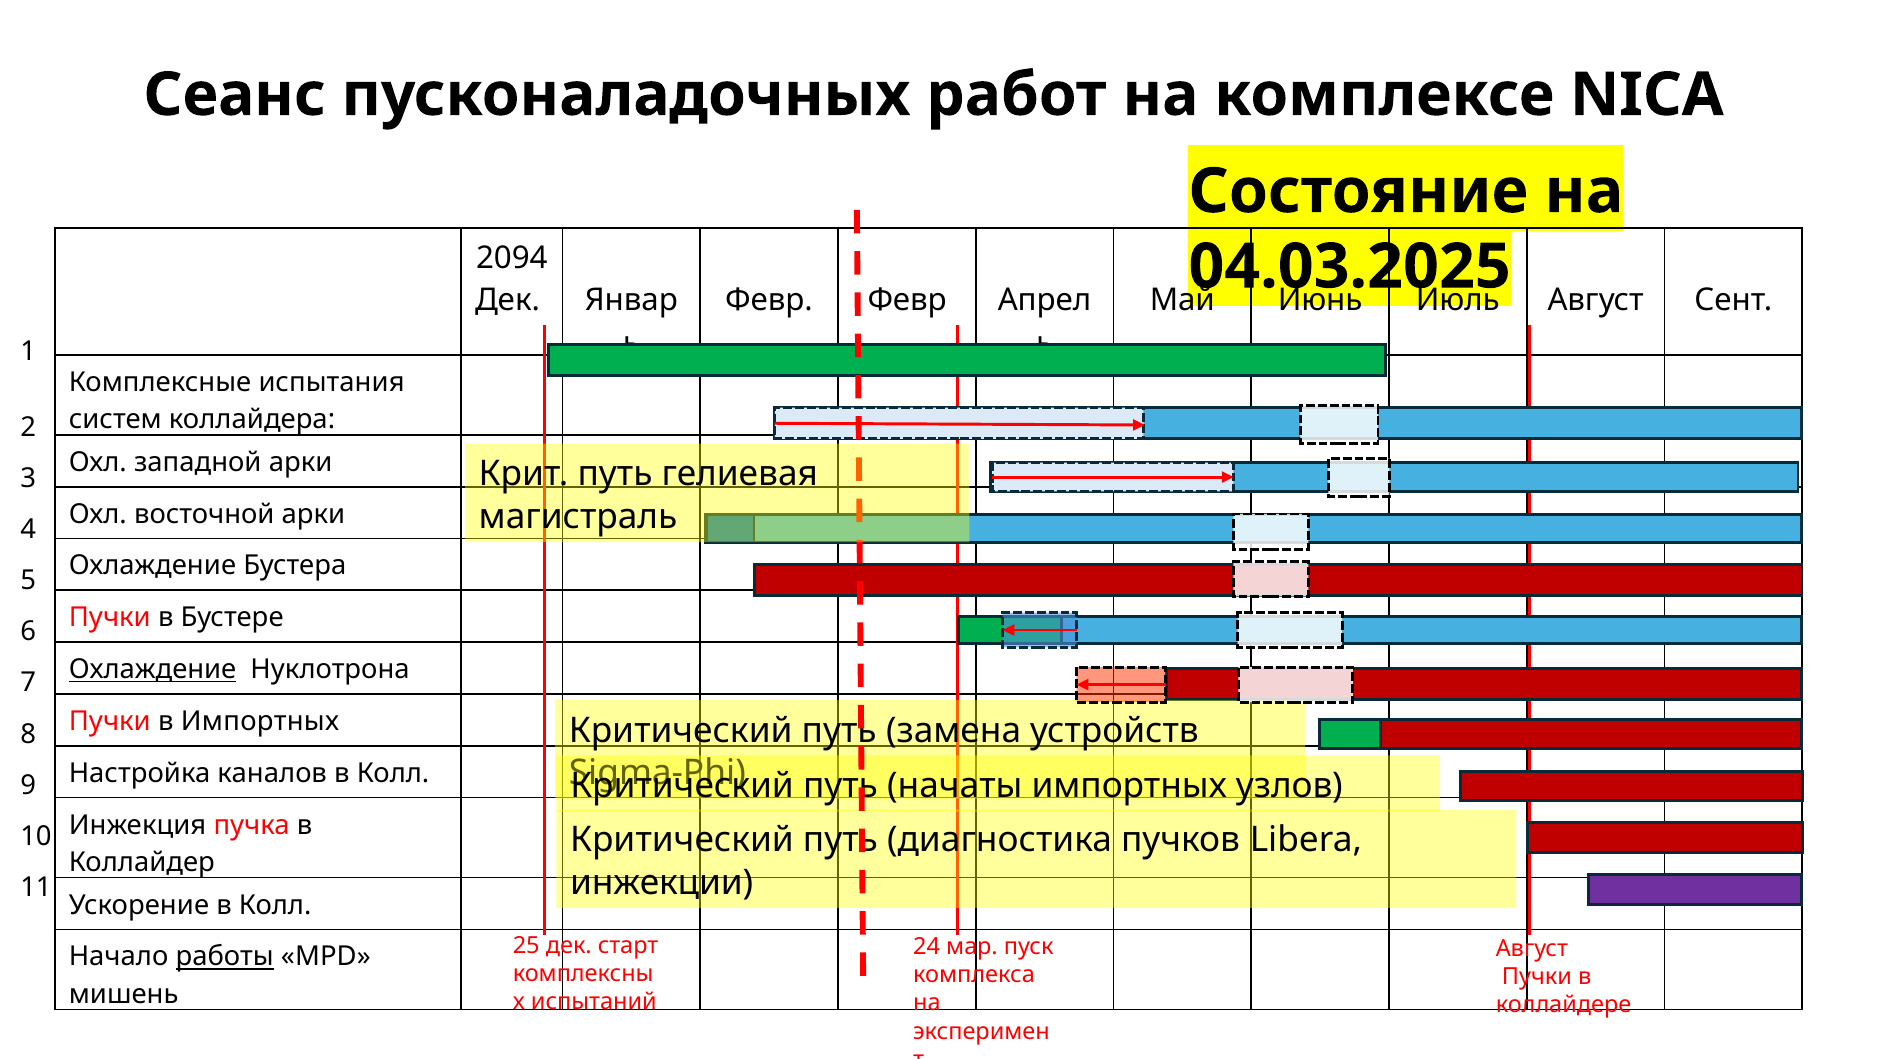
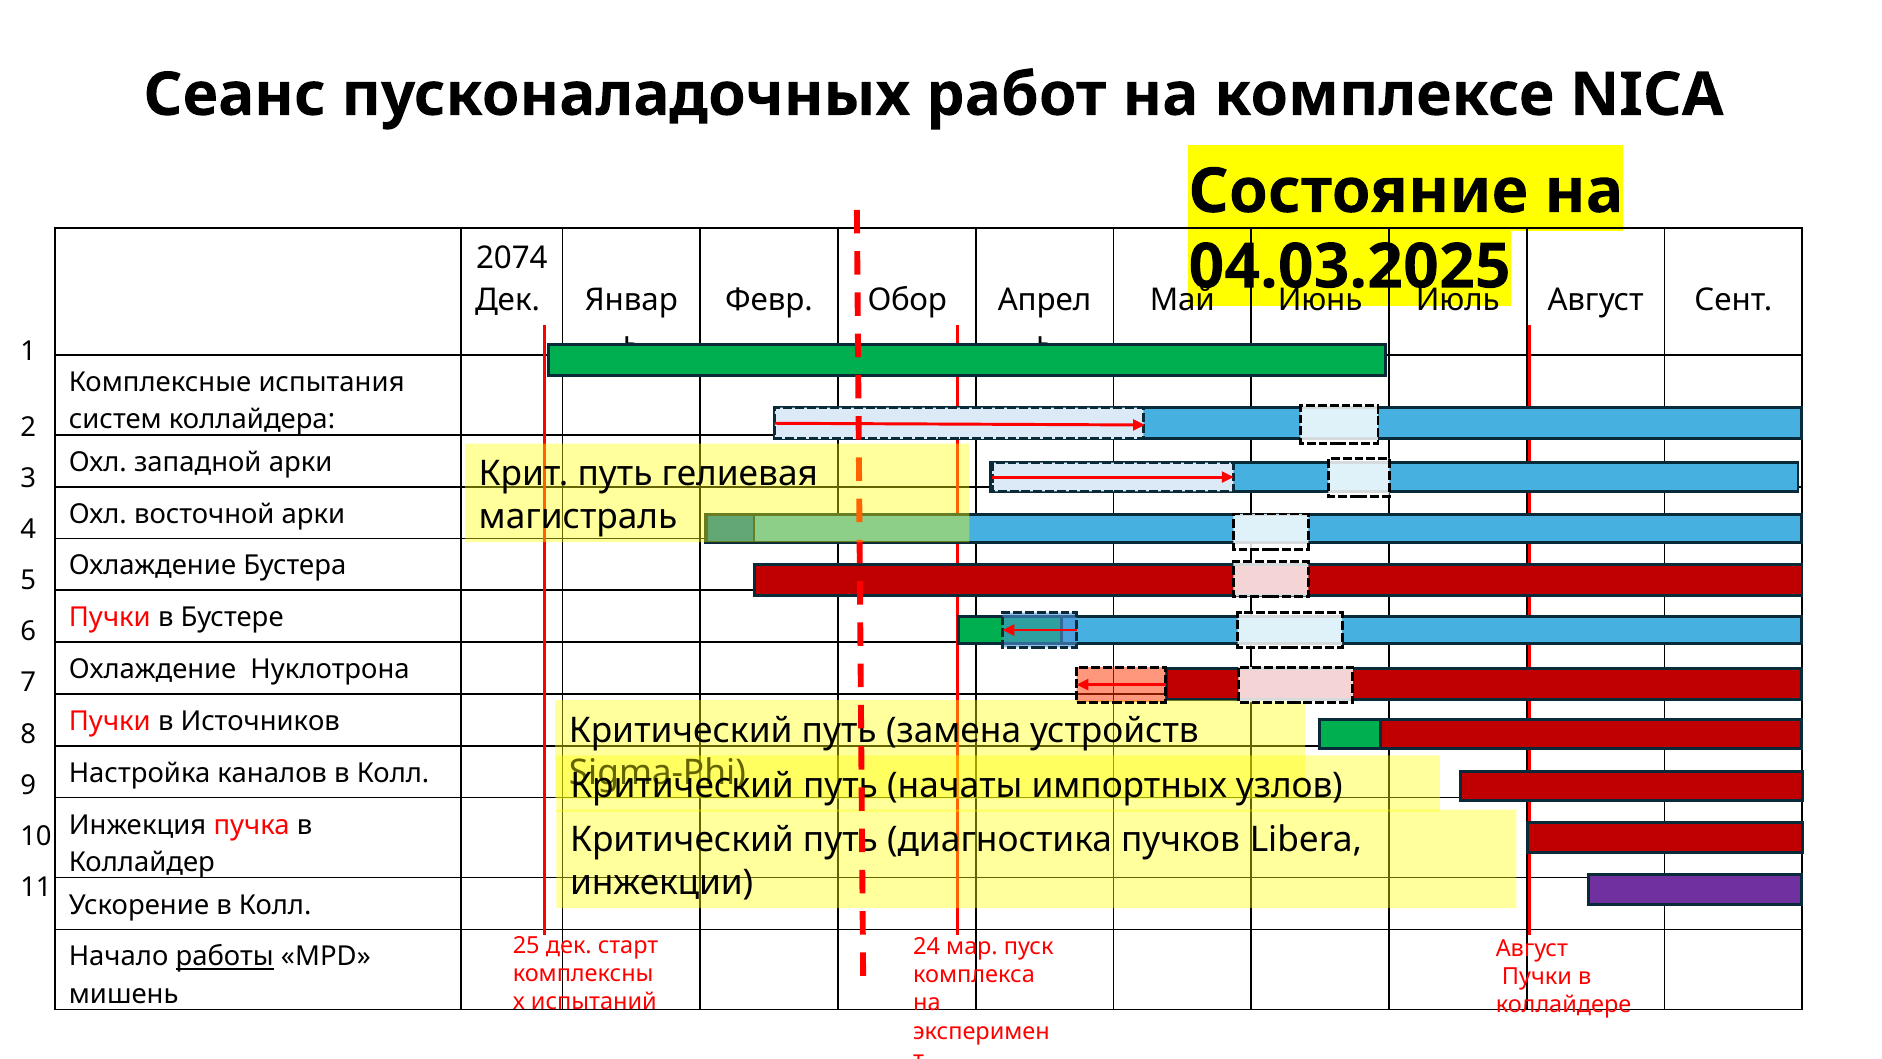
2094: 2094 -> 2074 (512, 258)
Февр Февр: Февр -> Обор (907, 300)
Охлаждение underline: present -> none (153, 669)
в Импортных: Импортных -> Источников (260, 721)
